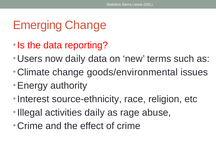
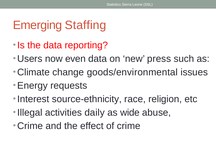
Emerging Change: Change -> Staffing (86, 25)
now daily: daily -> even (75, 59)
terms: terms -> press (159, 59)
authority: authority -> requests (69, 86)
rage: rage -> wide (130, 113)
